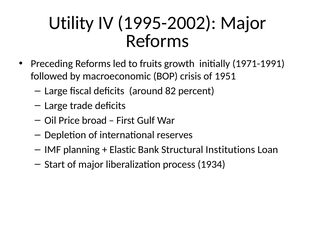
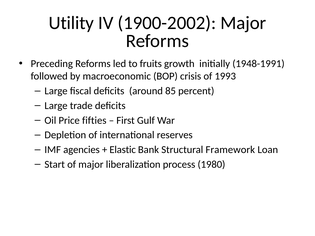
1995-2002: 1995-2002 -> 1900-2002 (167, 23)
1971-1991: 1971-1991 -> 1948-1991 (259, 64)
1951: 1951 -> 1993 (225, 76)
82: 82 -> 85 (171, 91)
broad: broad -> fifties (94, 120)
planning: planning -> agencies (81, 150)
Institutions: Institutions -> Framework (230, 150)
1934: 1934 -> 1980 (211, 165)
